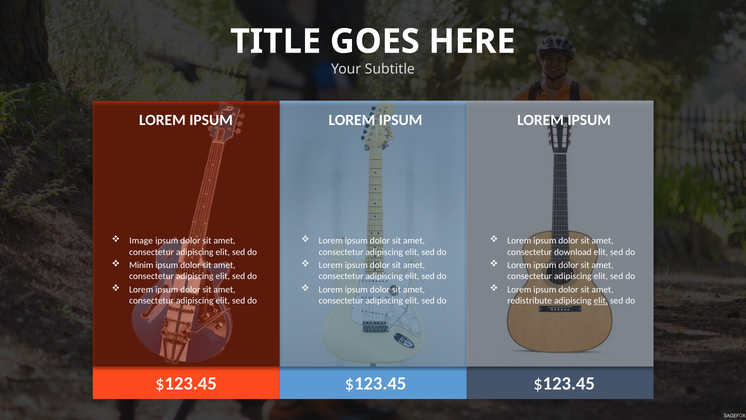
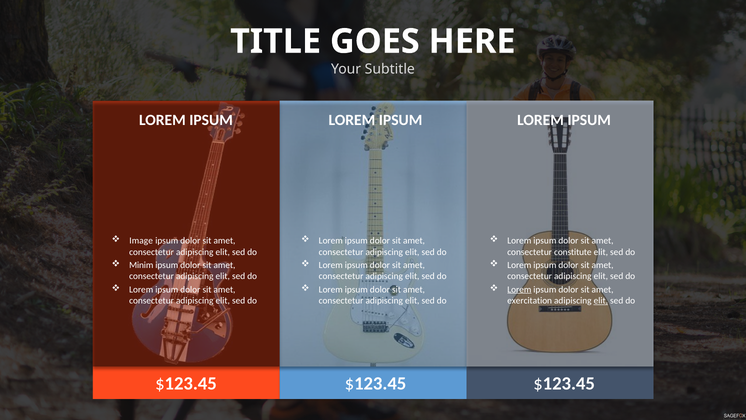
download: download -> constitute (573, 252)
Lorem underline: none -> present (519, 289)
redistribute: redistribute -> exercitation (530, 300)
